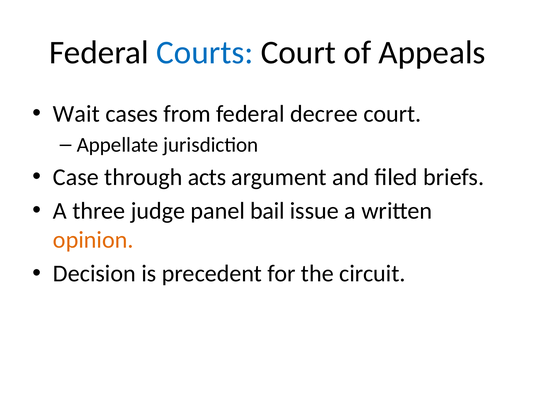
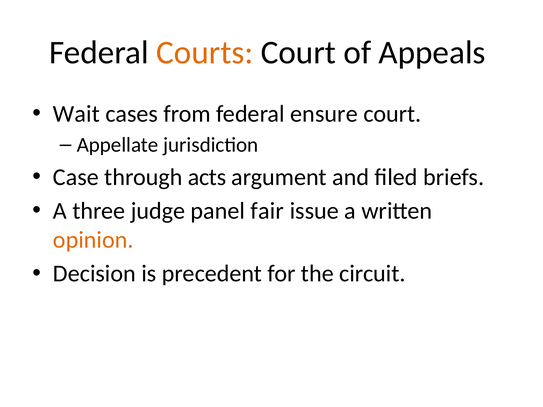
Courts colour: blue -> orange (205, 53)
decree: decree -> ensure (324, 114)
bail: bail -> fair (267, 211)
